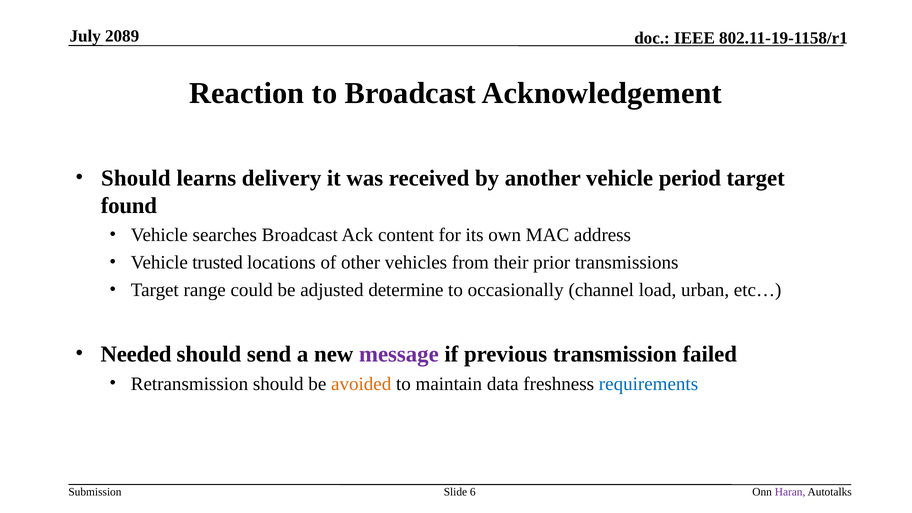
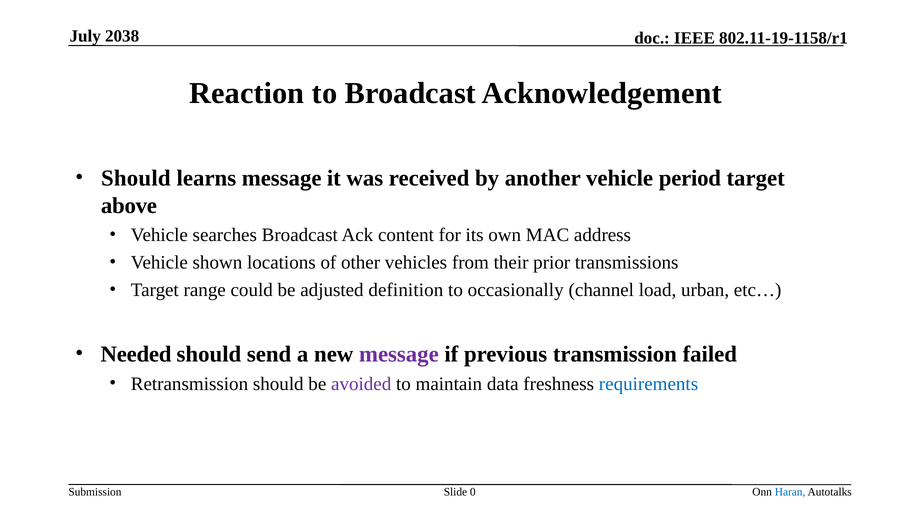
2089: 2089 -> 2038 (122, 36)
learns delivery: delivery -> message (282, 178)
found: found -> above (129, 206)
trusted: trusted -> shown (217, 263)
determine: determine -> definition (406, 290)
avoided colour: orange -> purple (361, 384)
6: 6 -> 0 (473, 492)
Haran colour: purple -> blue (790, 492)
